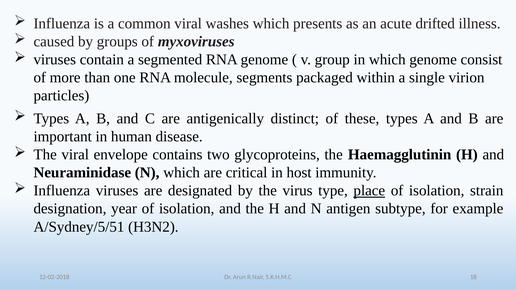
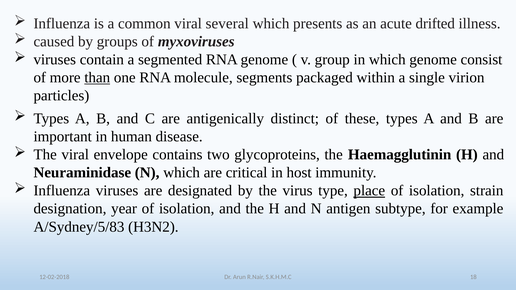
washes: washes -> several (227, 23)
than underline: none -> present (97, 78)
A/Sydney/5/51: A/Sydney/5/51 -> A/Sydney/5/83 (79, 227)
